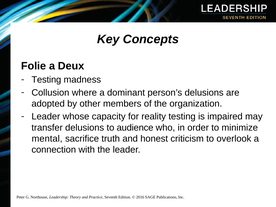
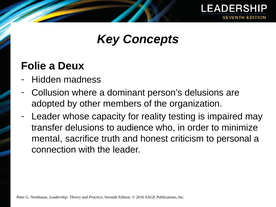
Testing: Testing -> Hidden (46, 80)
overlook: overlook -> personal (234, 139)
